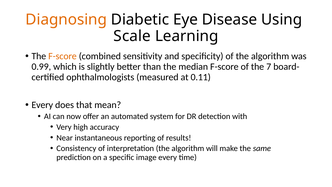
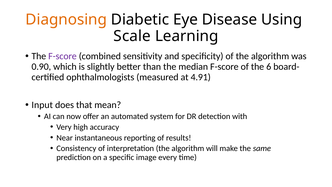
F-score colour: orange -> purple (62, 56)
0.99: 0.99 -> 0.90 (41, 67)
7: 7 -> 6 (269, 67)
0.11: 0.11 -> 4.91 (201, 77)
Every: Every -> Input (42, 105)
